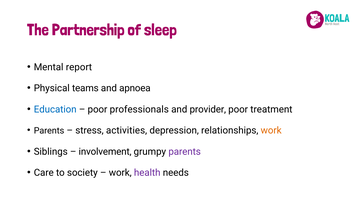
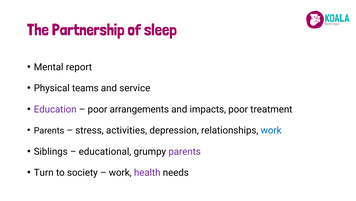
apnoea: apnoea -> service (135, 88)
Education colour: blue -> purple (55, 109)
professionals: professionals -> arrangements (139, 109)
provider: provider -> impacts (208, 109)
work colour: orange -> blue (271, 130)
involvement: involvement -> educational (105, 151)
Care: Care -> Turn (44, 172)
